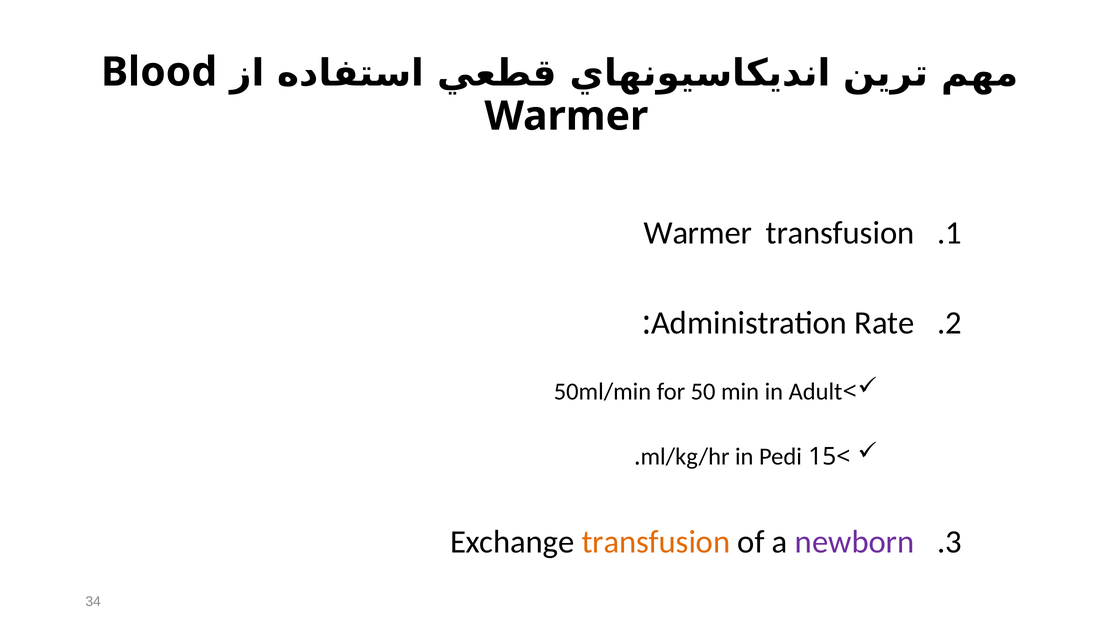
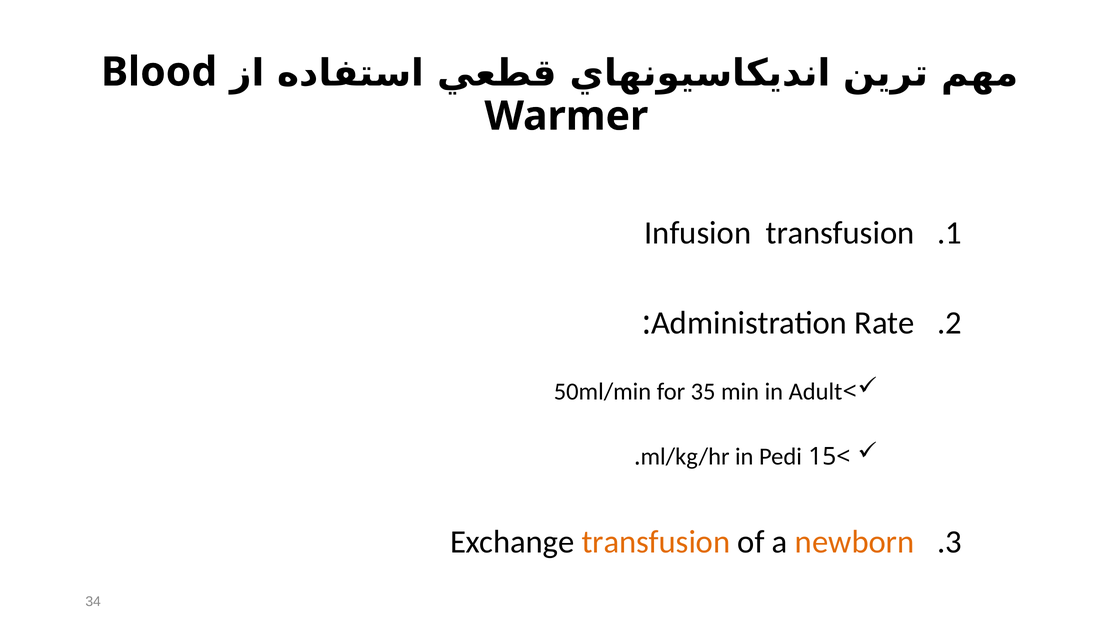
Warmer: Warmer -> Infusion (698, 233)
50: 50 -> 35 (703, 392)
newborn colour: purple -> orange (855, 542)
